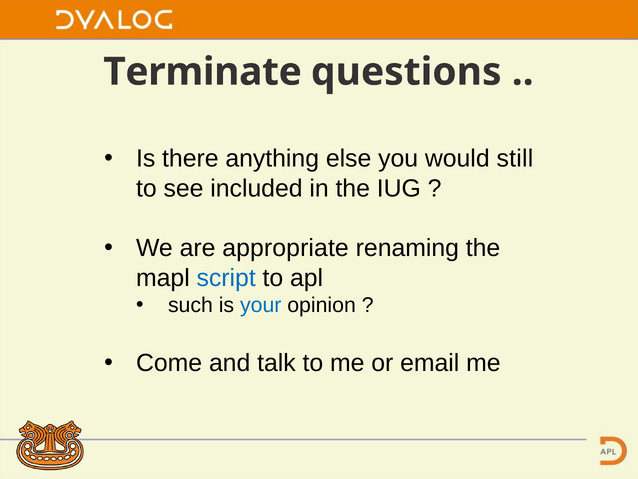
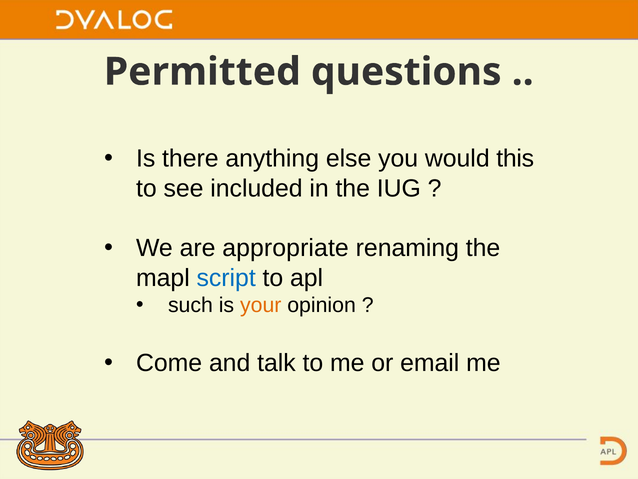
Terminate: Terminate -> Permitted (202, 72)
still: still -> this (515, 159)
your colour: blue -> orange (261, 305)
